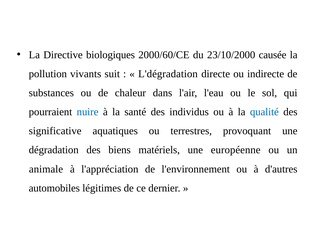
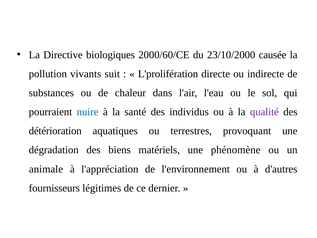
L'dégradation: L'dégradation -> L'prolifération (168, 74)
qualité colour: blue -> purple (264, 112)
significative: significative -> détérioration (55, 131)
européenne: européenne -> phénomène (236, 150)
automobiles: automobiles -> fournisseurs (54, 188)
